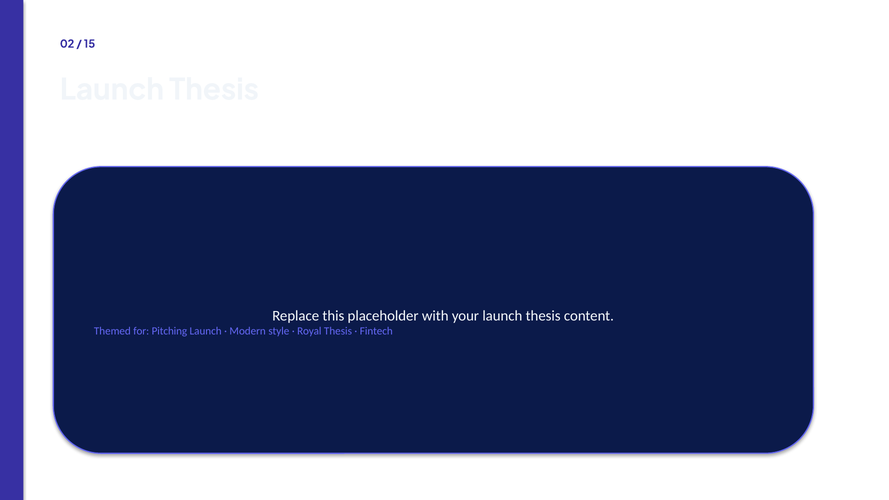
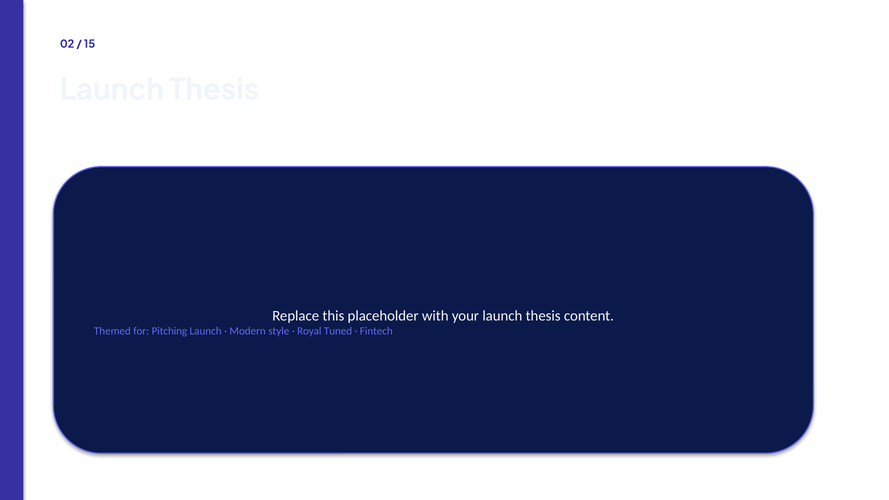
Royal Thesis: Thesis -> Tuned (338, 331)
